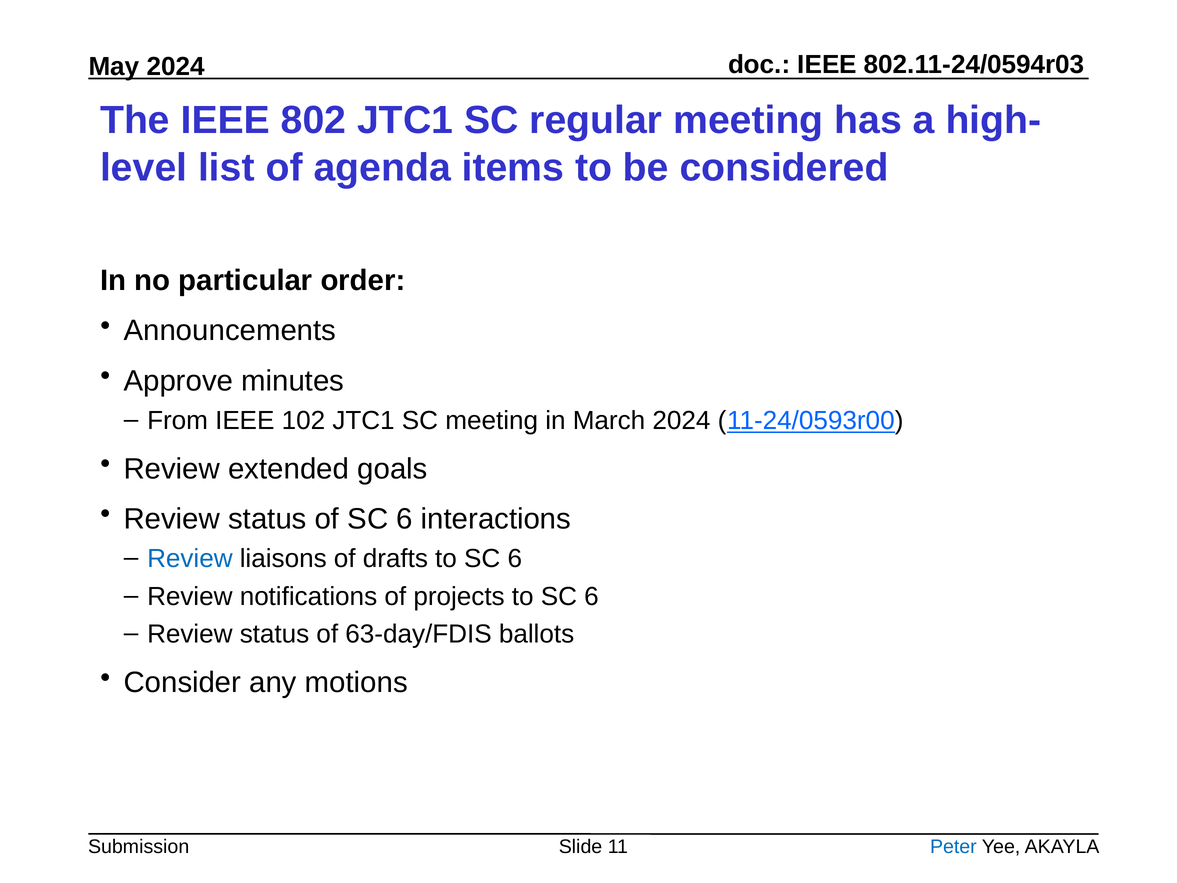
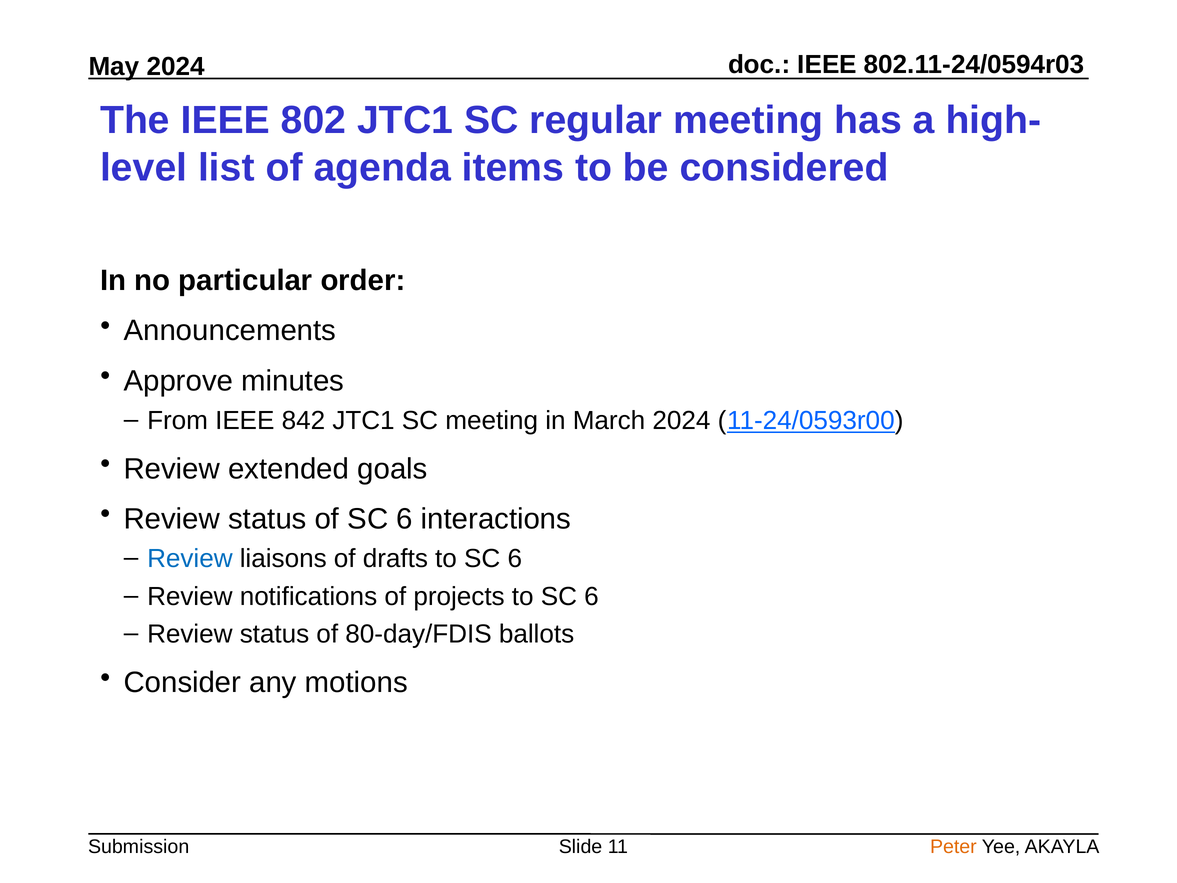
102: 102 -> 842 (303, 420)
63-day/FDIS: 63-day/FDIS -> 80-day/FDIS (419, 634)
Peter colour: blue -> orange (953, 847)
